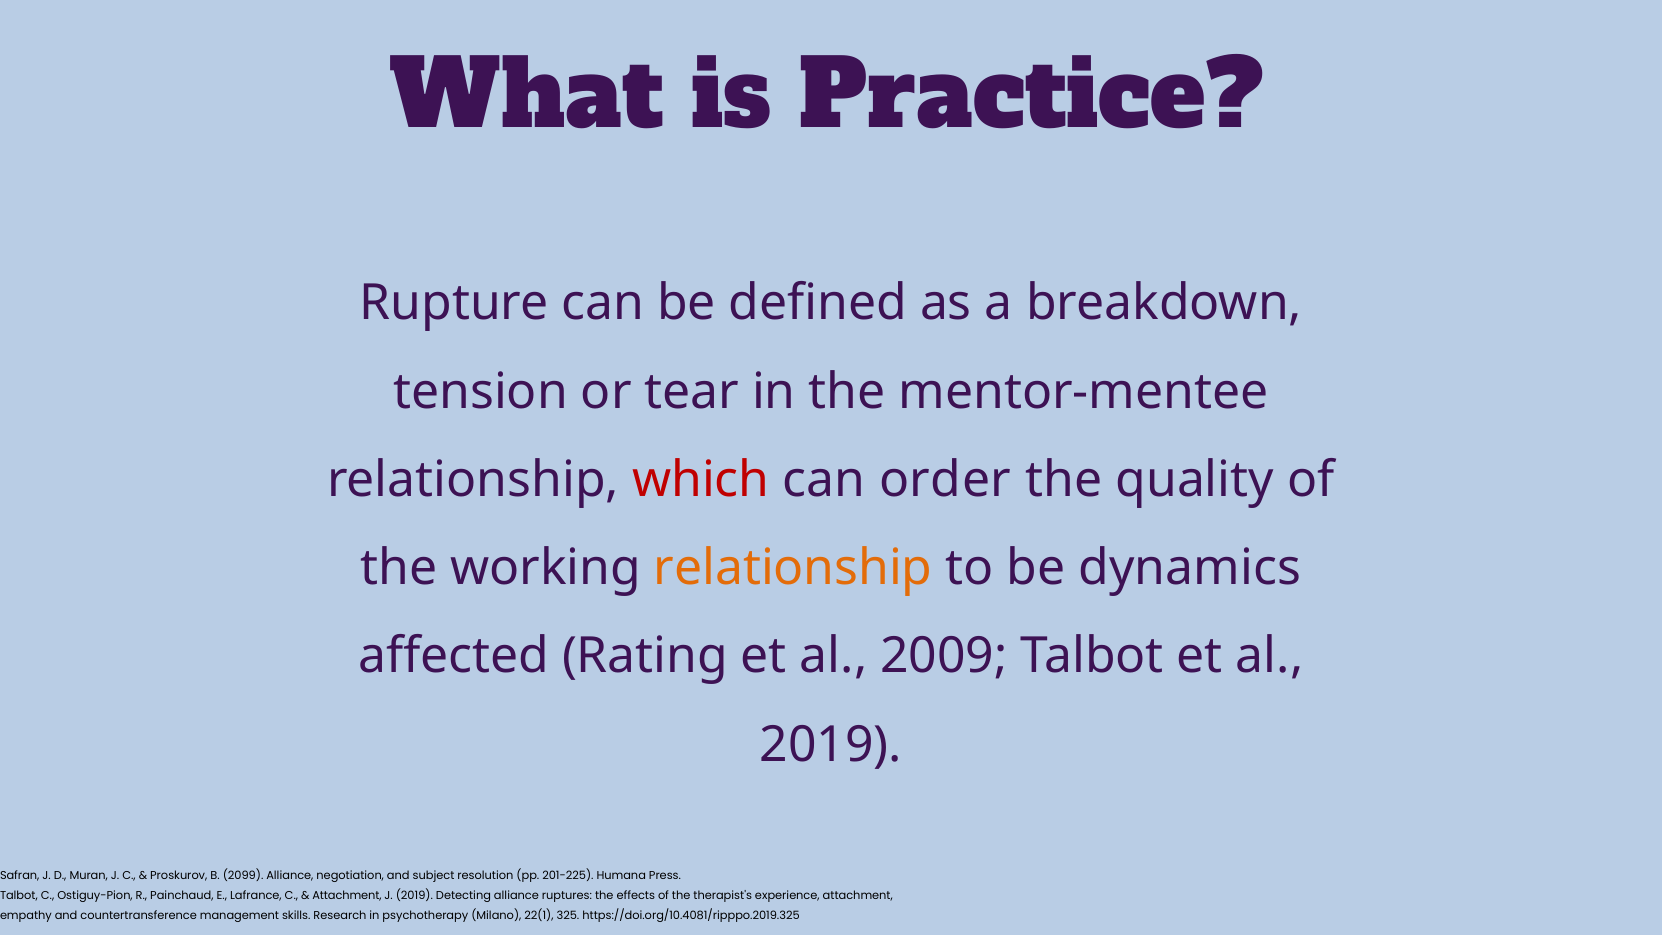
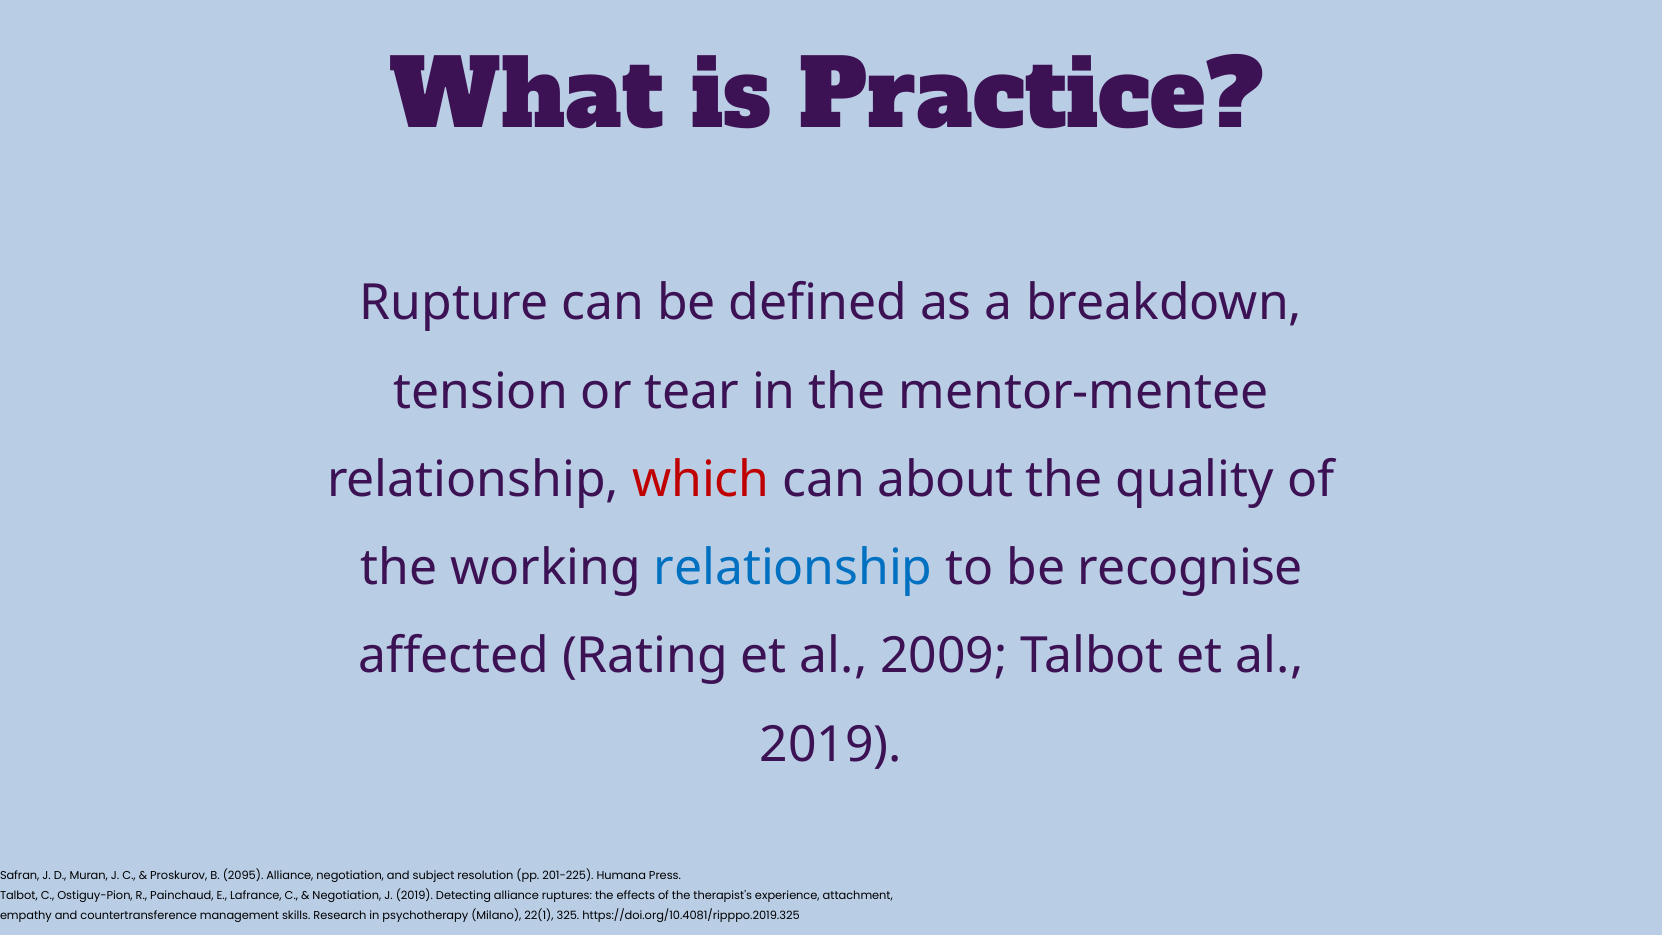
order: order -> about (946, 480)
relationship colour: orange -> blue (793, 568)
dynamics: dynamics -> recognise (1190, 568)
2099: 2099 -> 2095 (243, 876)
Attachment: Attachment -> Negotiation (347, 896)
